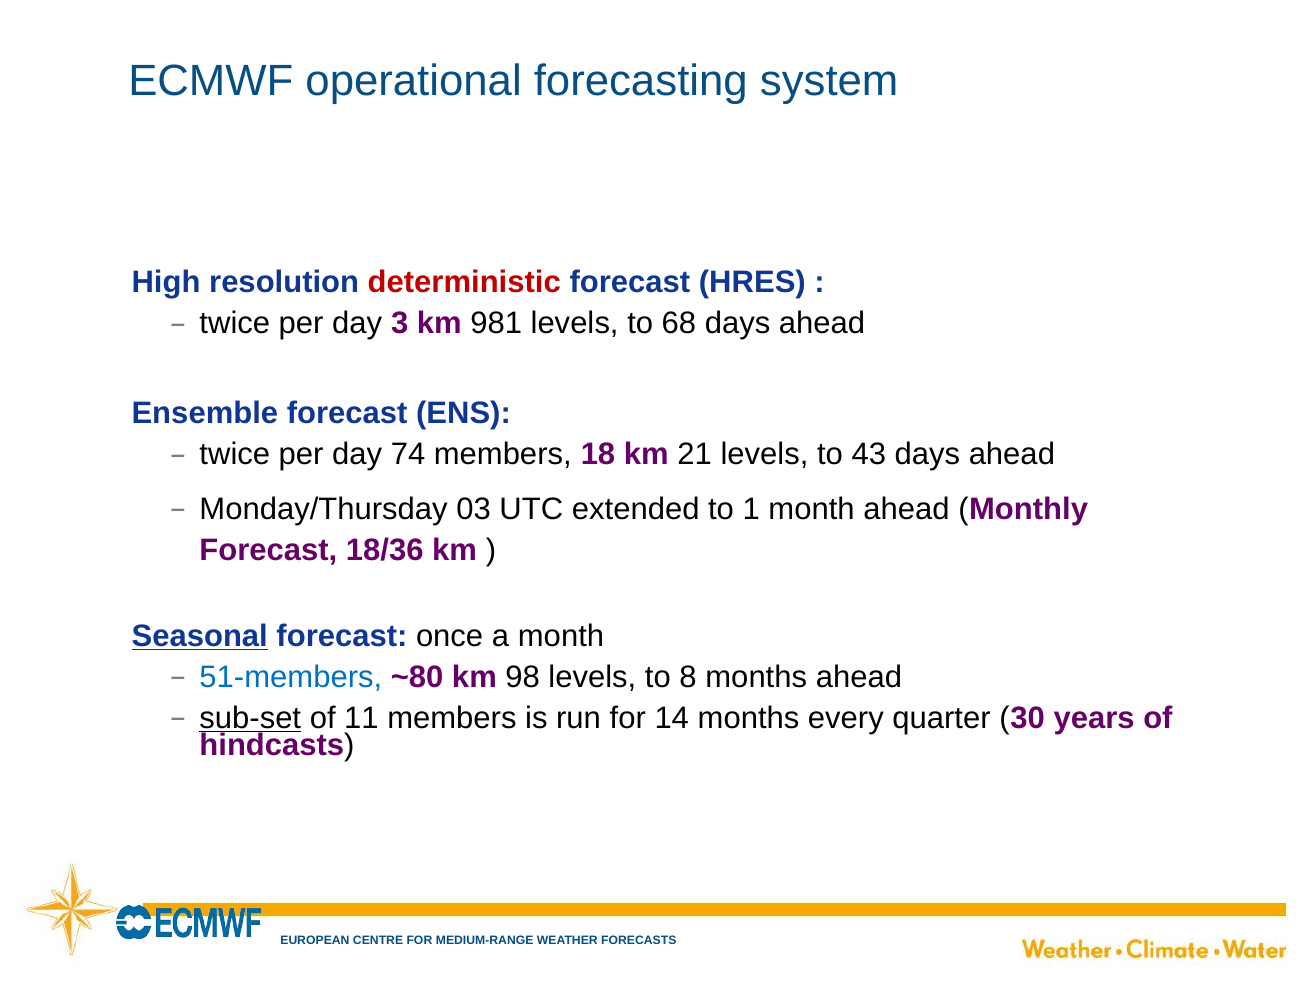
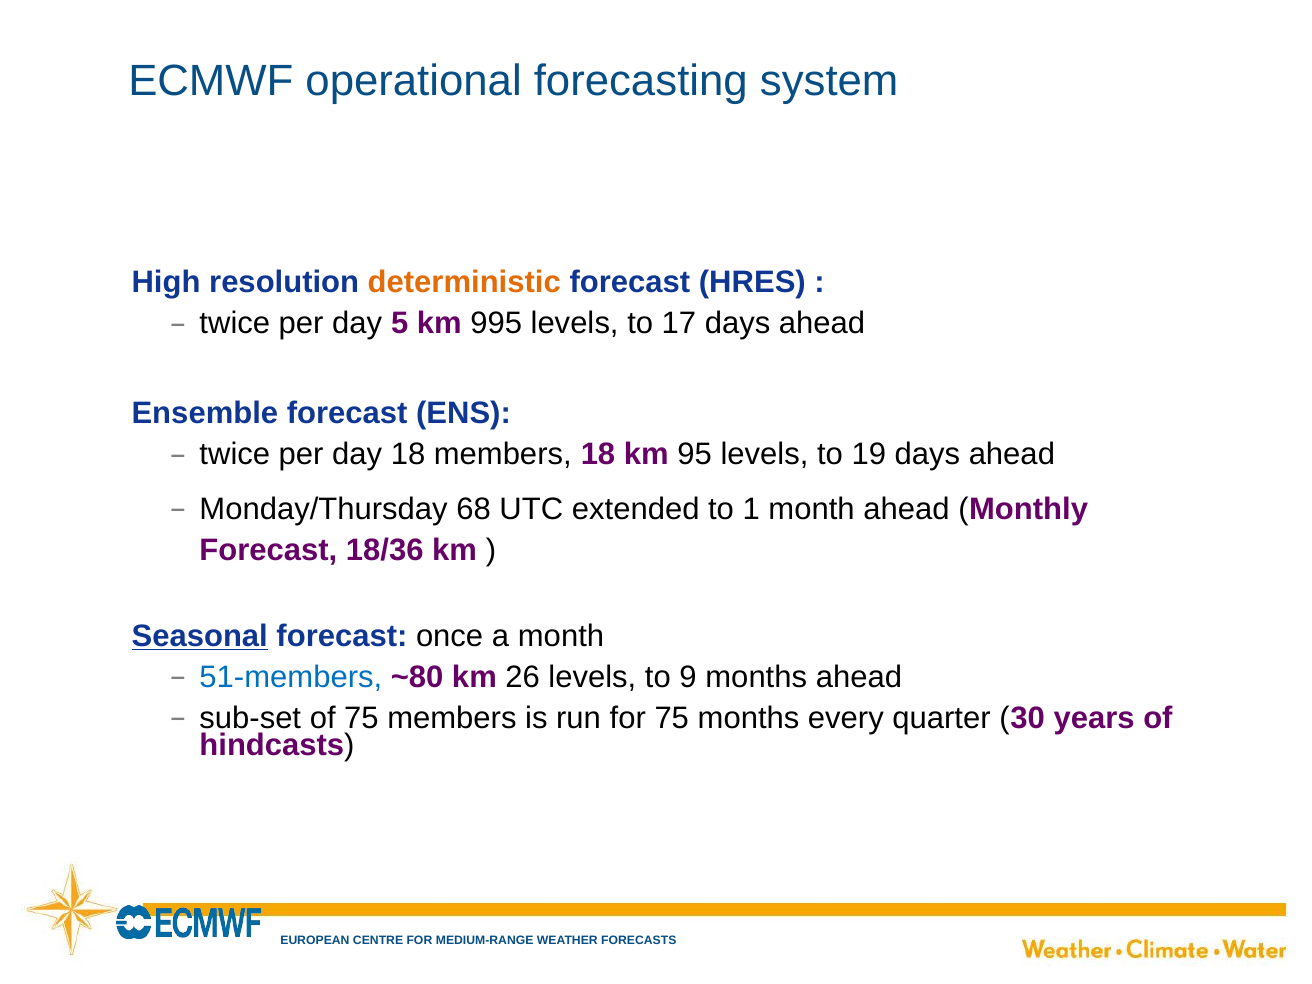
deterministic colour: red -> orange (464, 282)
3: 3 -> 5 (400, 323)
981: 981 -> 995 (496, 323)
68: 68 -> 17 (679, 323)
day 74: 74 -> 18 (408, 455)
21: 21 -> 95 (695, 455)
43: 43 -> 19 (869, 455)
03: 03 -> 68 (474, 509)
98: 98 -> 26 (523, 677)
to 8: 8 -> 9 (688, 677)
sub-set underline: present -> none (250, 718)
of 11: 11 -> 75 (361, 718)
for 14: 14 -> 75 (672, 718)
